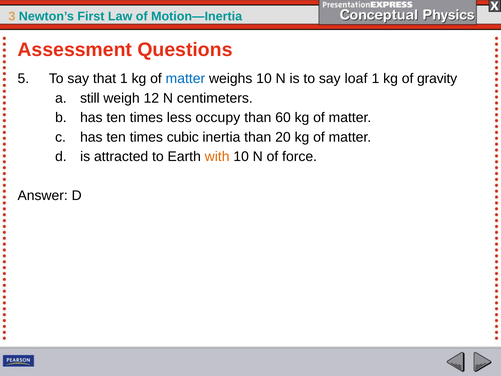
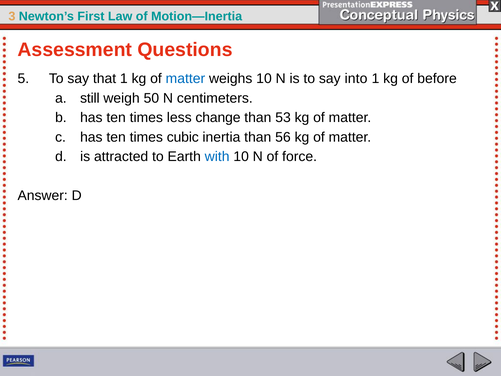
loaf: loaf -> into (356, 79)
gravity: gravity -> before (437, 79)
12: 12 -> 50 (151, 98)
occupy: occupy -> change (218, 118)
60: 60 -> 53 (283, 118)
20: 20 -> 56 (283, 137)
with colour: orange -> blue (217, 157)
